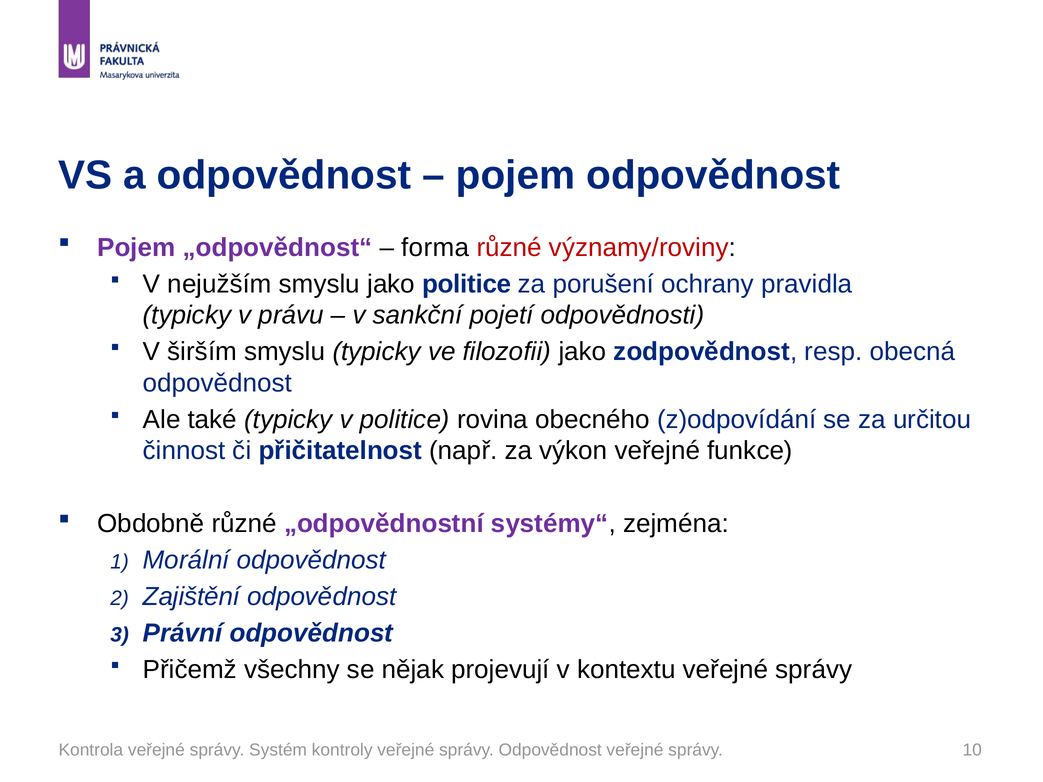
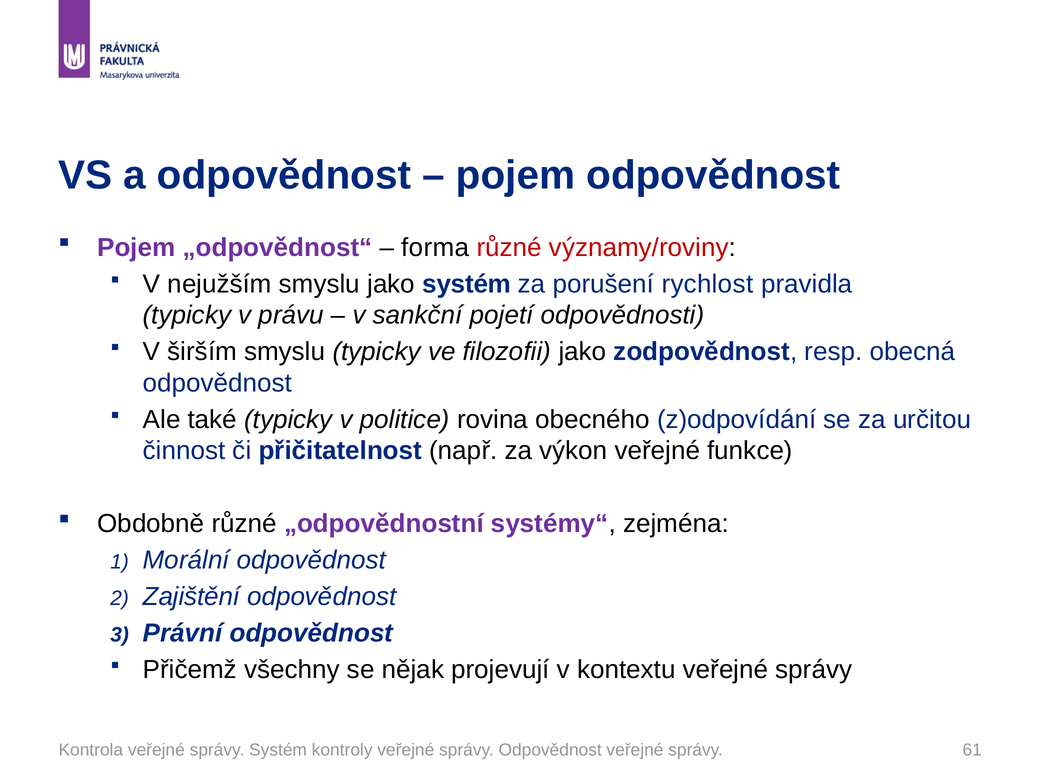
jako politice: politice -> systém (467, 284)
ochrany: ochrany -> rychlost (707, 284)
10: 10 -> 61 (972, 750)
